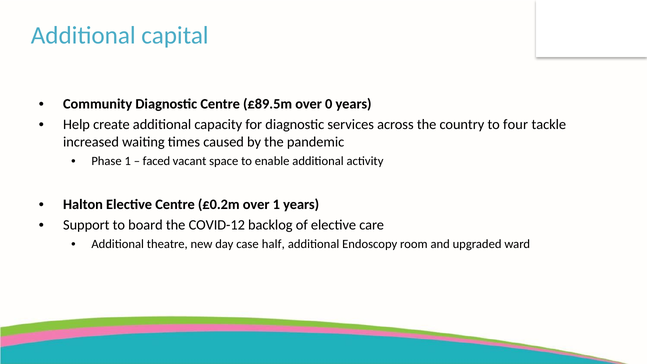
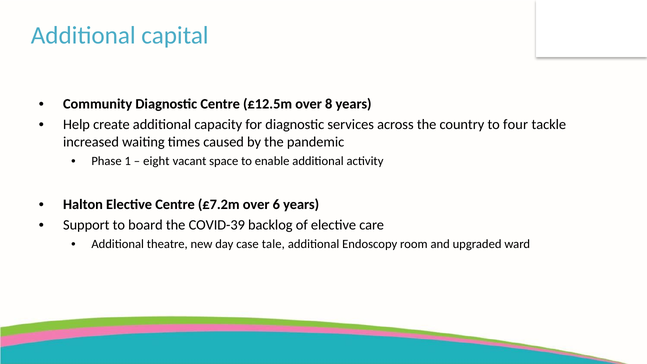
£89.5m: £89.5m -> £12.5m (268, 104)
0: 0 -> 8 (329, 104)
faced: faced -> eight (156, 161)
£0.2m: £0.2m -> £7.2m (219, 205)
over 1: 1 -> 6 (276, 205)
COVID-12: COVID-12 -> COVID-39 (217, 225)
half: half -> tale (273, 244)
